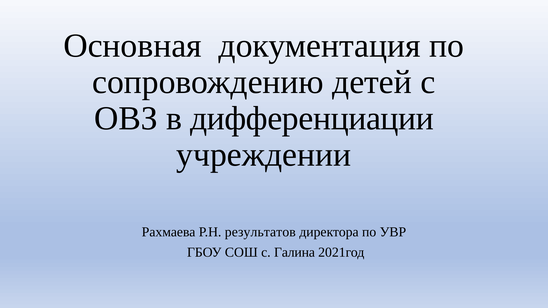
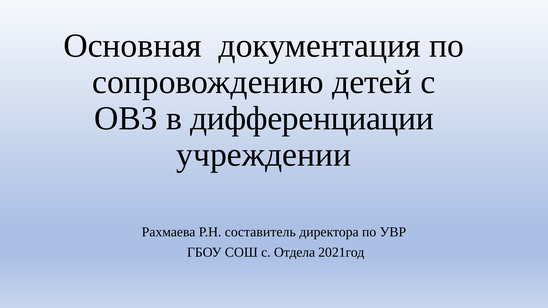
результатов: результатов -> составитель (260, 232)
Галина: Галина -> Отдела (295, 253)
